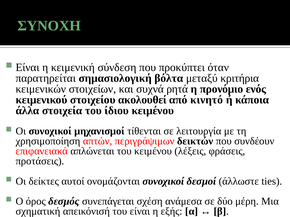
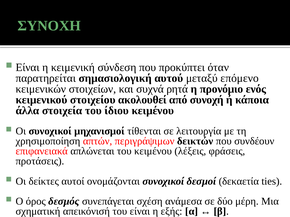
βόλτα: βόλτα -> αυτού (169, 78)
κριτήρια: κριτήρια -> επόμενο (240, 78)
κινητό: κινητό -> συνοχή (207, 100)
άλλωστε: άλλωστε -> δεκαετία (239, 182)
